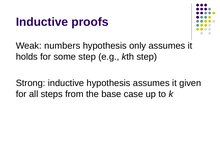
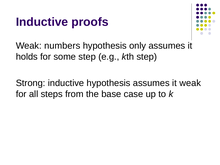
it given: given -> weak (190, 83)
